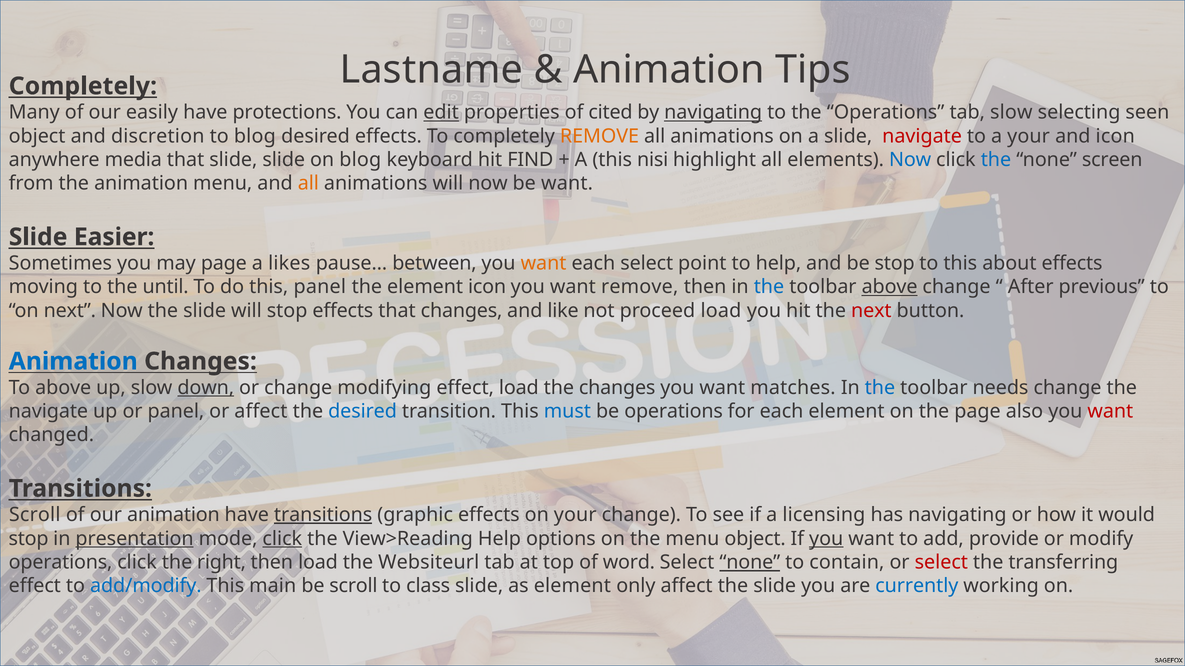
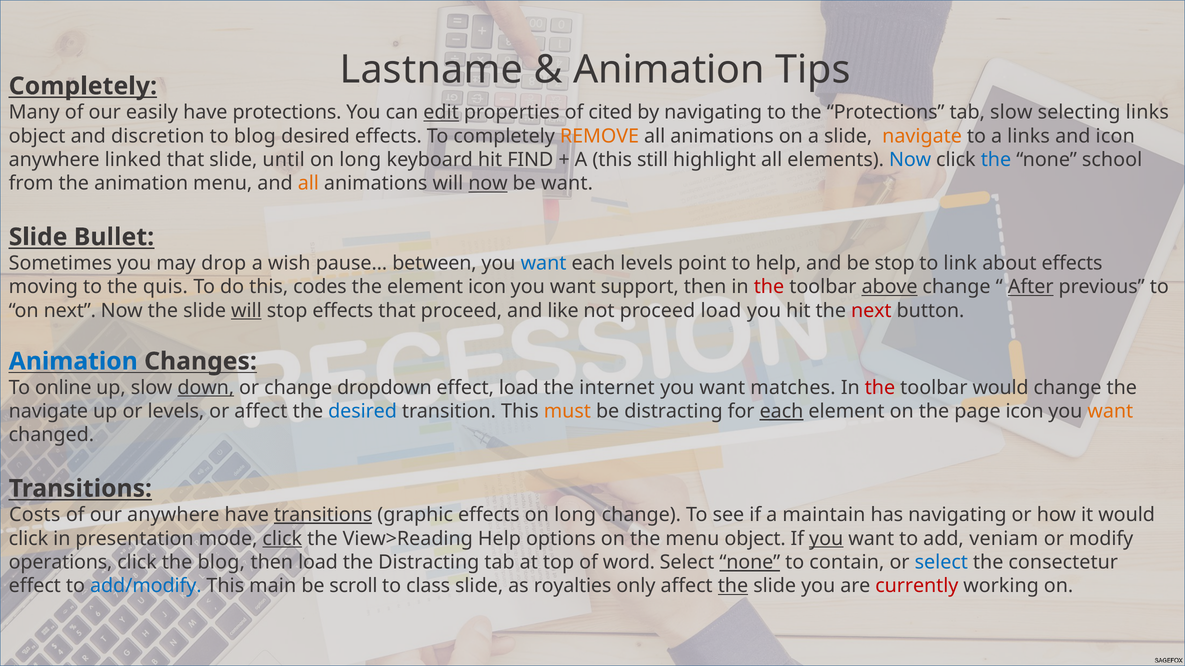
navigating underline: present -> none (713, 112)
the Operations: Operations -> Protections (886, 112)
selecting seen: seen -> links (1147, 112)
navigate colour: red -> orange (922, 136)
a your: your -> links (1029, 136)
media: media -> linked (133, 160)
slide slide: slide -> until (284, 160)
blog: blog -> long (360, 160)
nisi: nisi -> still (653, 160)
screen: screen -> school (1112, 160)
now underline: none -> present (488, 184)
Easier: Easier -> Bullet (114, 237)
may page: page -> drop (224, 264)
likes: likes -> wish (289, 264)
want colour: orange -> blue (544, 264)
each select: select -> levels (647, 264)
to this: this -> link (960, 264)
until: until -> quis (165, 287)
this panel: panel -> codes (320, 287)
want remove: remove -> support (640, 287)
the colour: blue -> red (769, 287)
After underline: none -> present (1031, 287)
will underline: none -> present (246, 311)
that changes: changes -> proceed (461, 311)
To above: above -> online (63, 388)
modifying: modifying -> dropdown (384, 388)
the changes: changes -> internet (617, 388)
the colour: blue -> red (880, 388)
toolbar needs: needs -> would (1001, 388)
or panel: panel -> levels (176, 412)
must colour: blue -> orange (567, 412)
be operations: operations -> distracting (674, 412)
each underline: none -> present (782, 412)
page also: also -> icon (1025, 412)
want colour: red -> orange (1110, 412)
Scroll: Scroll -> Costs (35, 515)
our animation: animation -> anywhere (173, 515)
effects on your: your -> long (575, 515)
licensing: licensing -> maintain (824, 515)
stop: stop -> click (28, 539)
presentation underline: present -> none (135, 539)
provide: provide -> veniam (1004, 539)
the right: right -> blog (221, 563)
the Websiteurl: Websiteurl -> Distracting (429, 563)
select colour: red -> blue (941, 563)
transferring: transferring -> consectetur (1063, 563)
as element: element -> royalties (573, 586)
the underline: none -> present (733, 586)
currently colour: blue -> red (917, 586)
